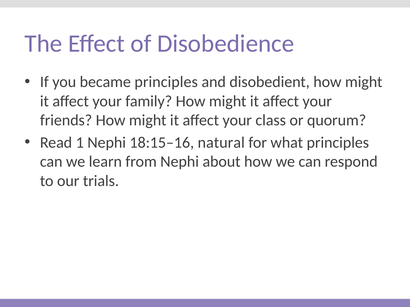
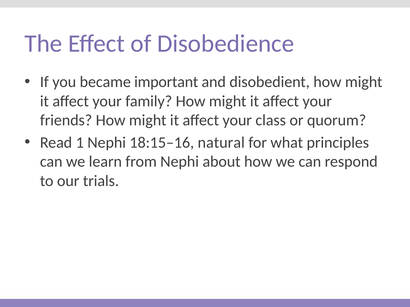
became principles: principles -> important (166, 82)
